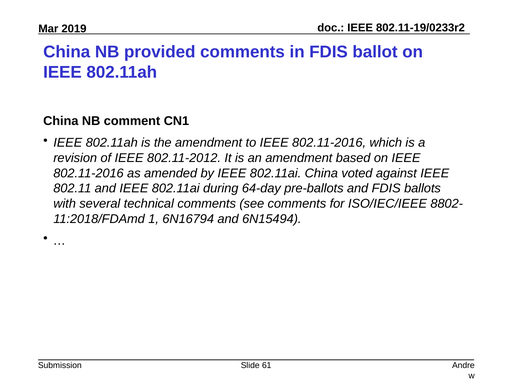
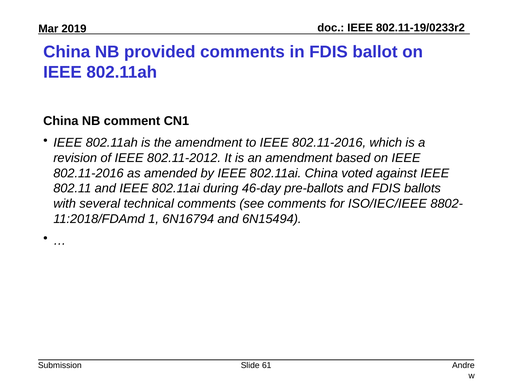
64-day: 64-day -> 46-day (261, 188)
